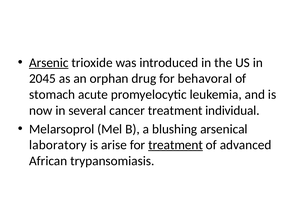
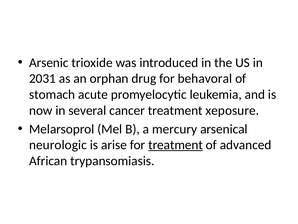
Arsenic underline: present -> none (49, 63)
2045: 2045 -> 2031 (42, 78)
individual: individual -> xeposure (232, 110)
blushing: blushing -> mercury (175, 129)
laboratory: laboratory -> neurologic (58, 145)
